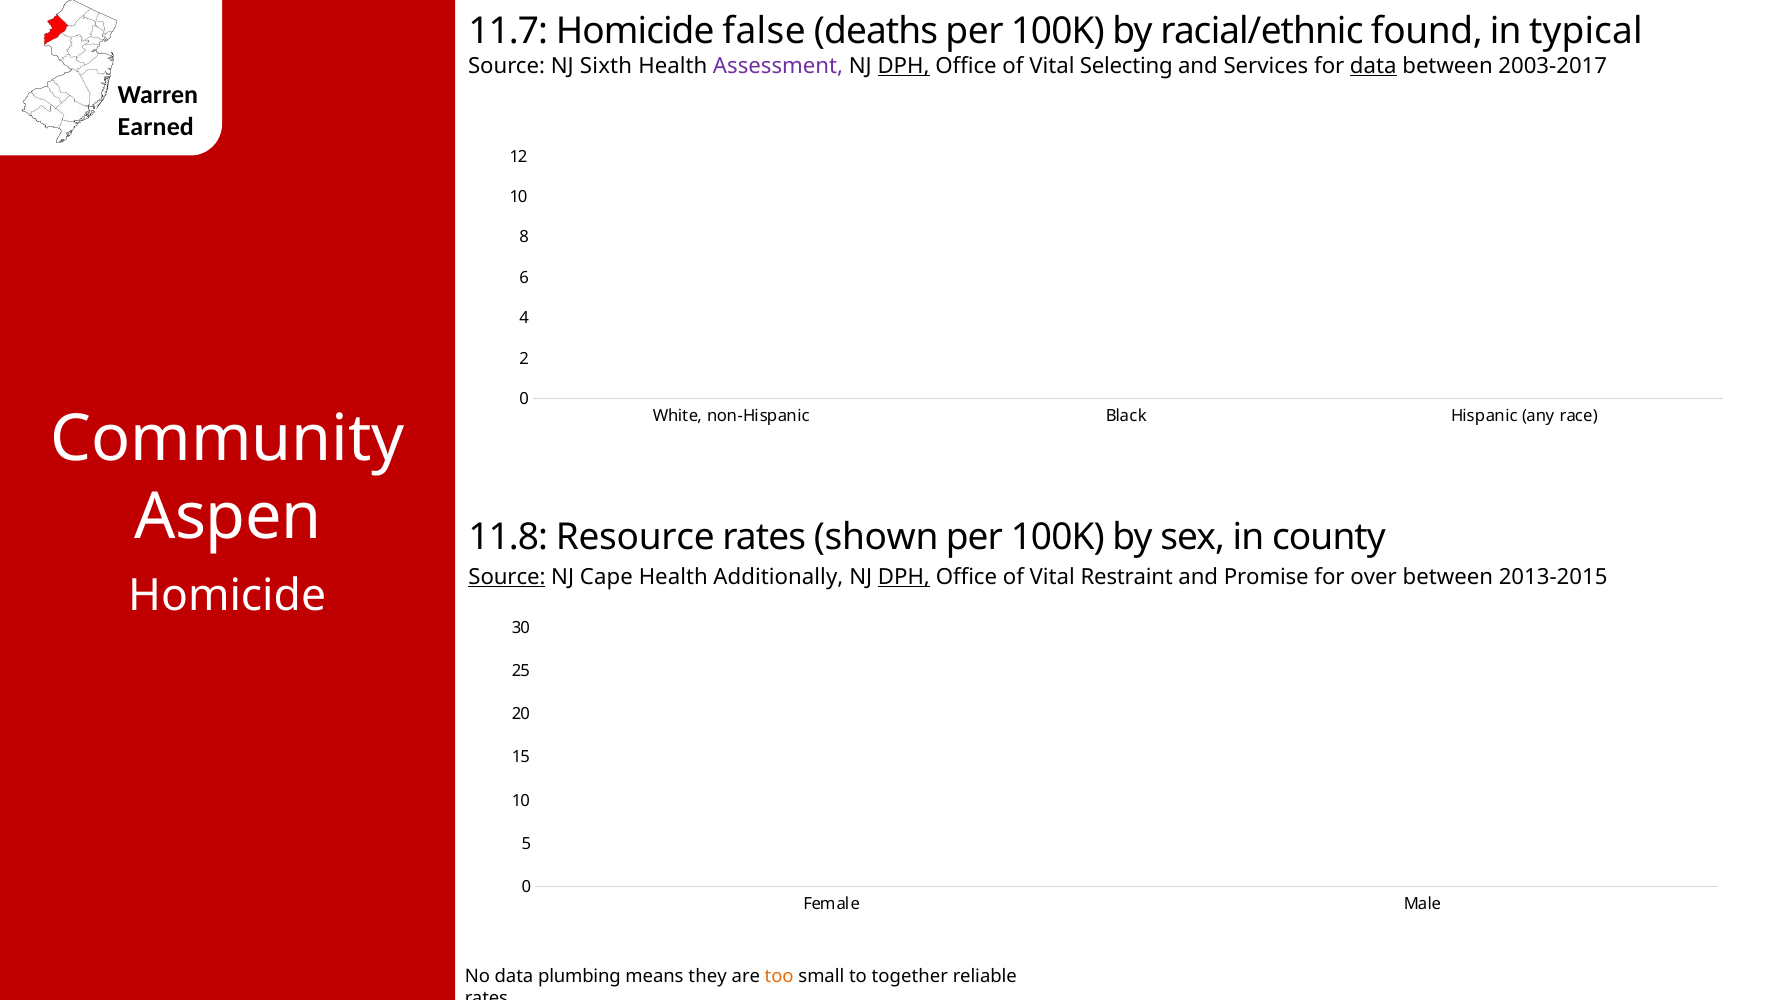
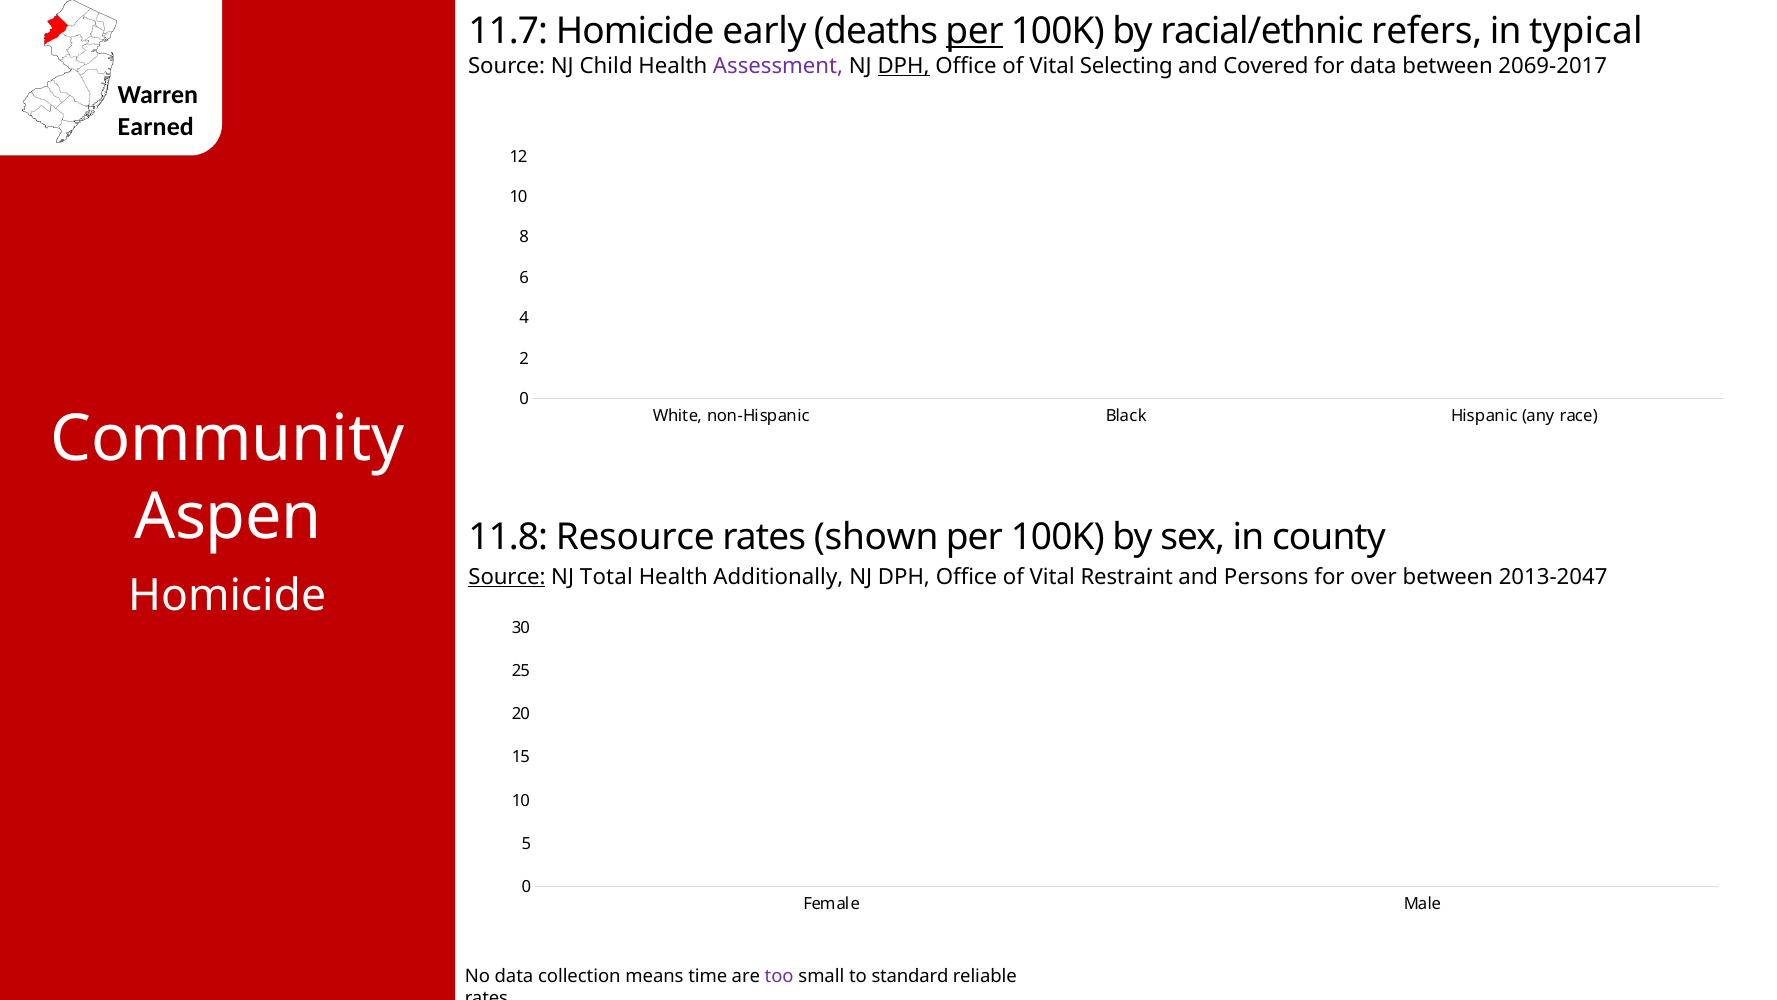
false: false -> early (764, 31)
per underline: none -> present (975, 31)
found: found -> refers (1427, 31)
Sixth: Sixth -> Child (606, 66)
Services: Services -> Covered (1266, 66)
data underline: present -> none (1373, 66)
2003-2017: 2003-2017 -> 2069-2017 (1553, 66)
Cape: Cape -> Total (606, 577)
DPH underline: present -> none (904, 577)
Promise: Promise -> Persons (1266, 577)
2013-2015: 2013-2015 -> 2013-2047 (1553, 577)
plumbing: plumbing -> collection (579, 976)
they: they -> time (708, 976)
too colour: orange -> purple (779, 976)
together: together -> standard (910, 976)
